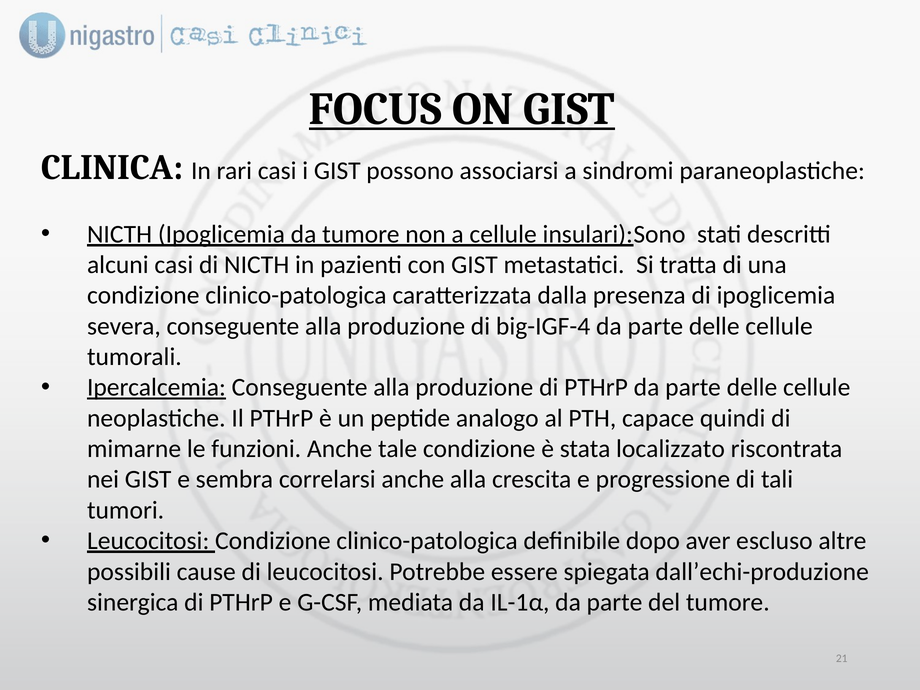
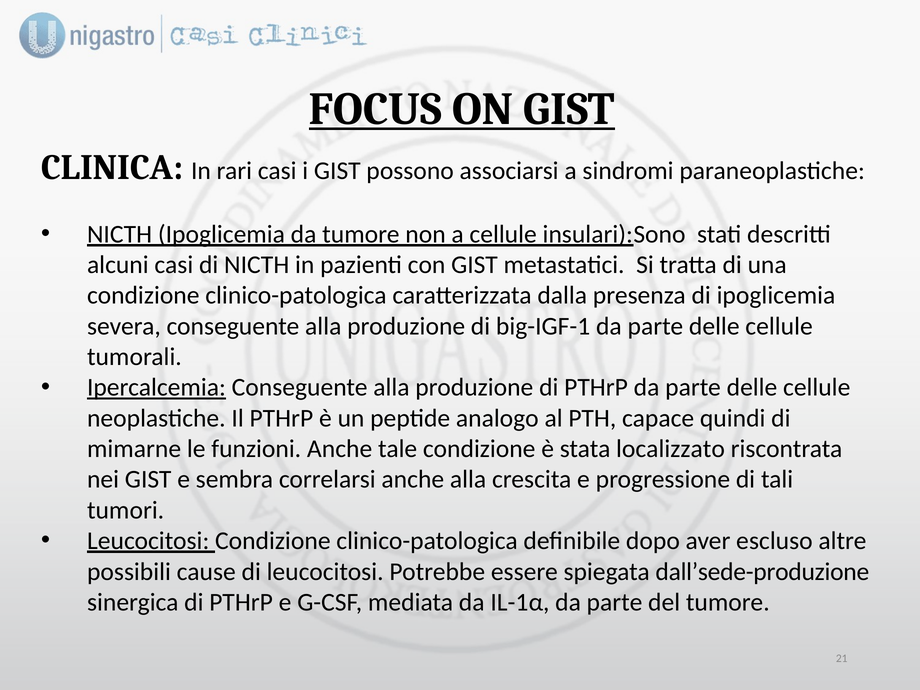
big-IGF-4: big-IGF-4 -> big-IGF-1 (543, 326)
dall’echi-produzione: dall’echi-produzione -> dall’sede-produzione (762, 572)
